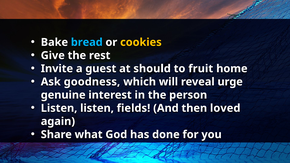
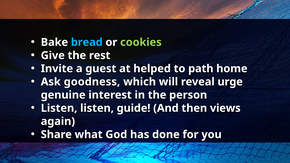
cookies colour: yellow -> light green (141, 42)
should: should -> helped (152, 69)
fruit: fruit -> path (201, 69)
fields: fields -> guide (134, 108)
loved: loved -> views (225, 108)
